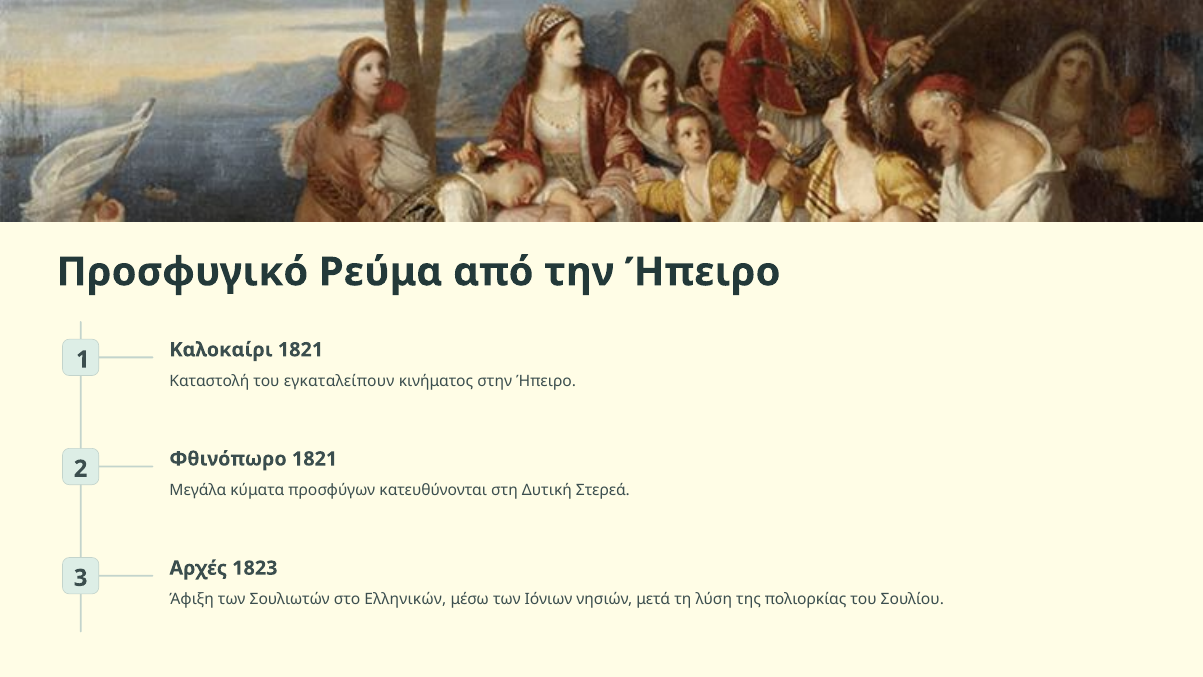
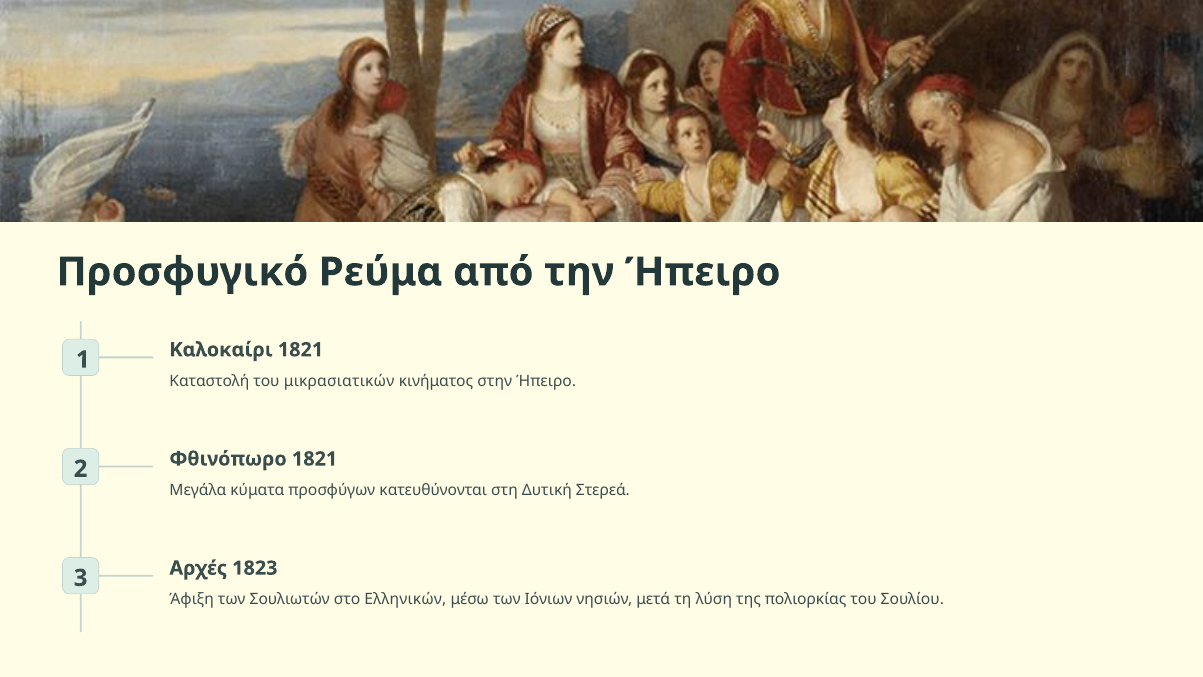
εγκαταλείπουν: εγκαταλείπουν -> μικρασιατικών (339, 381)
